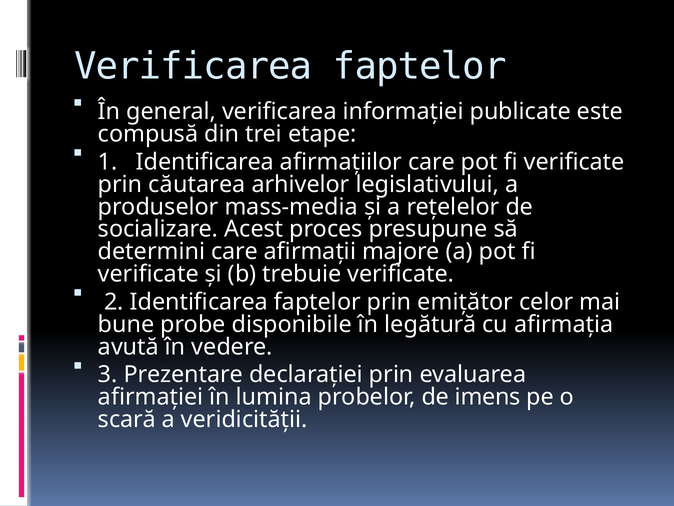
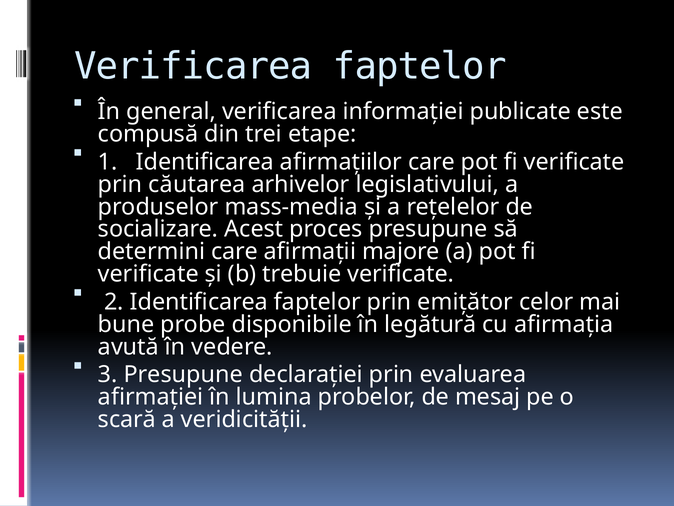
3 Prezentare: Prezentare -> Presupune (183, 374)
imens: imens -> mesaj (488, 397)
